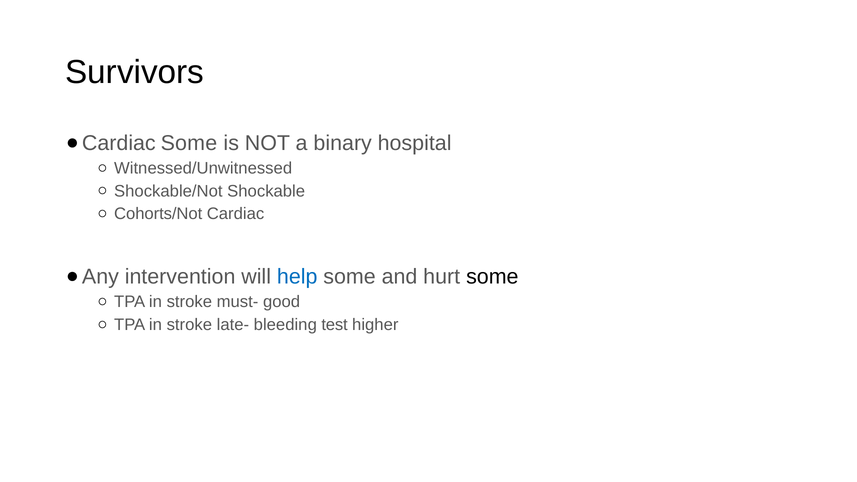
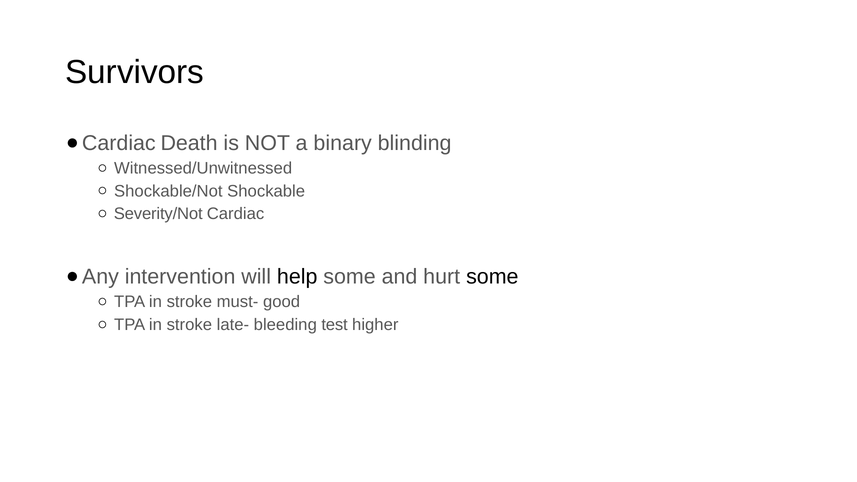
Some: Some -> Death (189, 143)
hospital: hospital -> blinding (415, 143)
Cohorts/Not: Cohorts/Not -> Severity/Not (158, 214)
help colour: blue -> black (297, 277)
